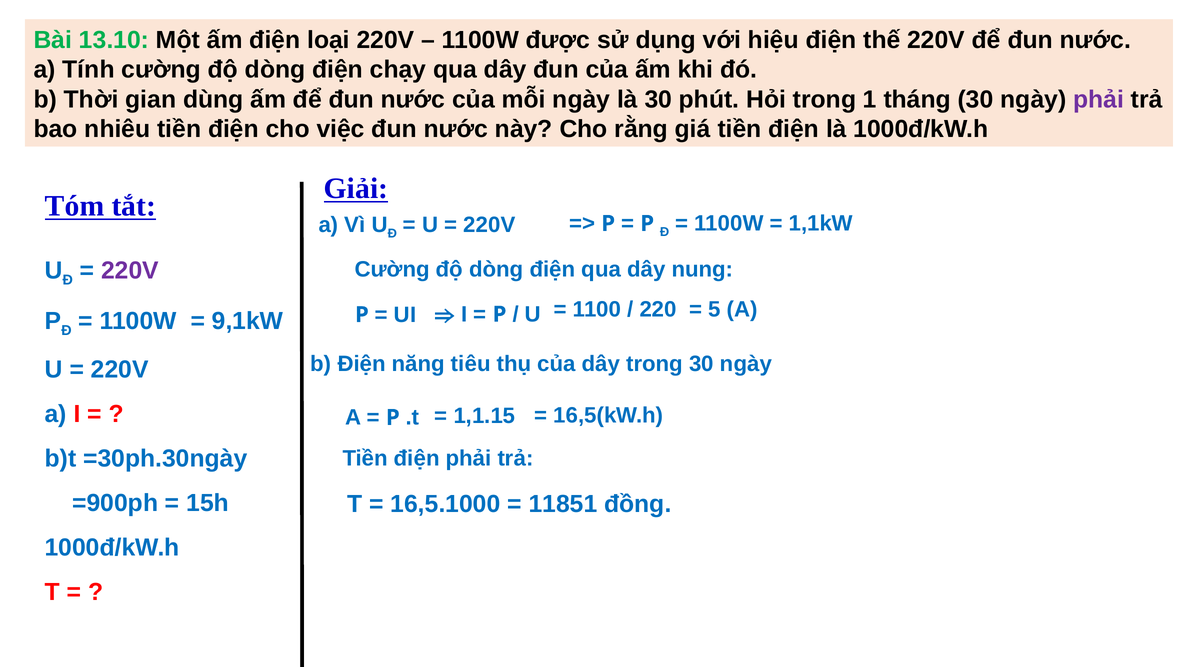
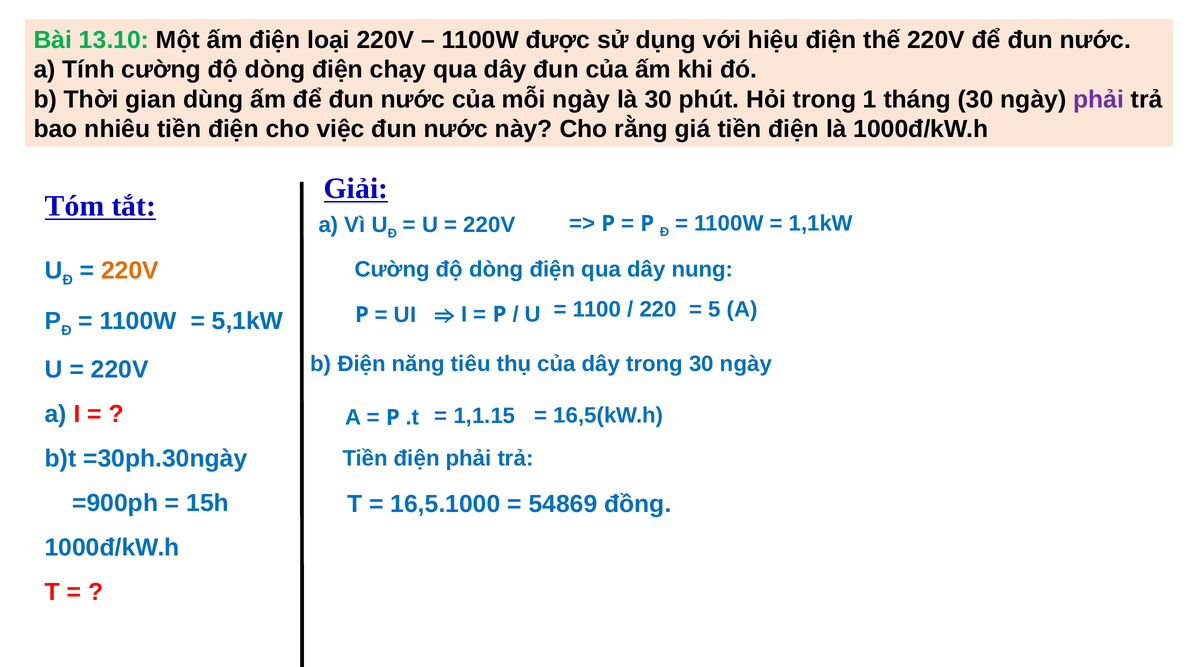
220V colour: purple -> orange (130, 271)
9,1kW: 9,1kW -> 5,1kW (247, 321)
11851: 11851 -> 54869 (563, 504)
